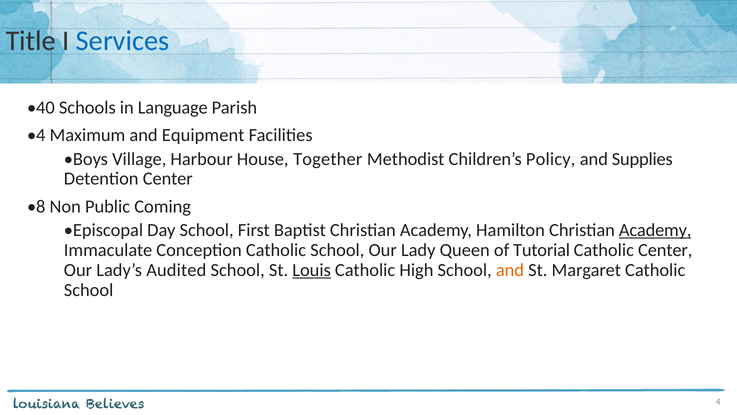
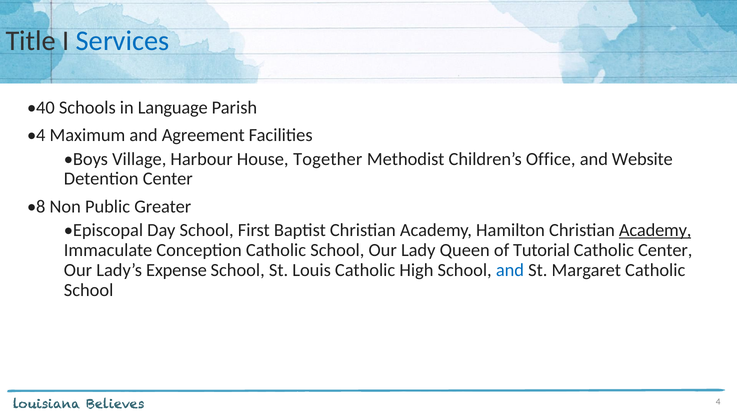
Equipment: Equipment -> Agreement (203, 135)
Policy: Policy -> Office (551, 159)
Supplies: Supplies -> Website (642, 159)
Coming: Coming -> Greater (163, 206)
Audited: Audited -> Expense (176, 270)
Louis underline: present -> none (312, 270)
and colour: orange -> blue (510, 270)
